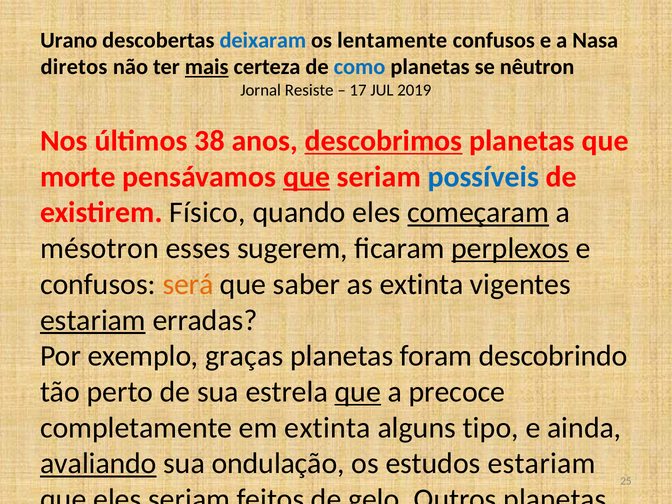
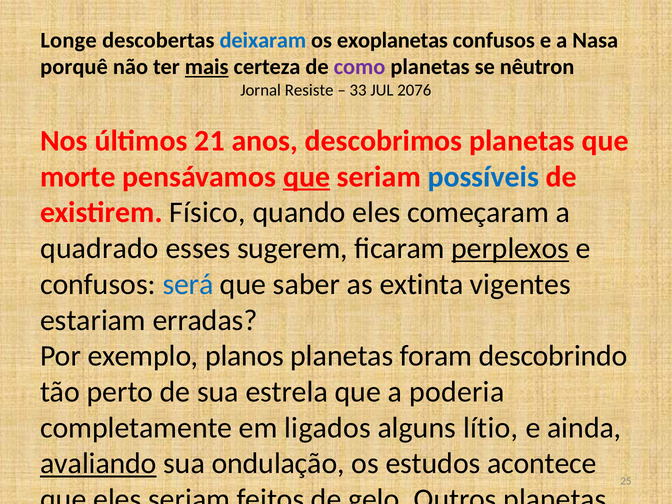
Urano: Urano -> Longe (69, 40)
os lentamente: lentamente -> exoplanetas (392, 40)
diretos: diretos -> porquê (74, 67)
como colour: blue -> purple (360, 67)
17: 17 -> 33 (358, 90)
2019: 2019 -> 2076 (414, 90)
38: 38 -> 21 (210, 141)
descobrimos underline: present -> none (384, 141)
começaram underline: present -> none (478, 213)
mésotron: mésotron -> quadrado (99, 248)
será colour: orange -> blue (188, 284)
estariam underline: present -> none (93, 320)
graças: graças -> planos (244, 356)
que underline: present -> none (358, 392)
precoce: precoce -> poderia (457, 392)
em extinta: extinta -> ligados (328, 428)
tipo: tipo -> lítio (491, 428)
estudos estariam: estariam -> acontece (542, 464)
